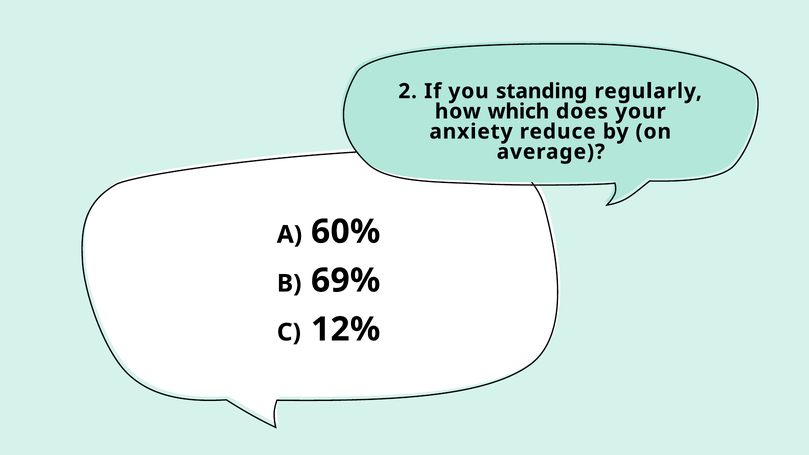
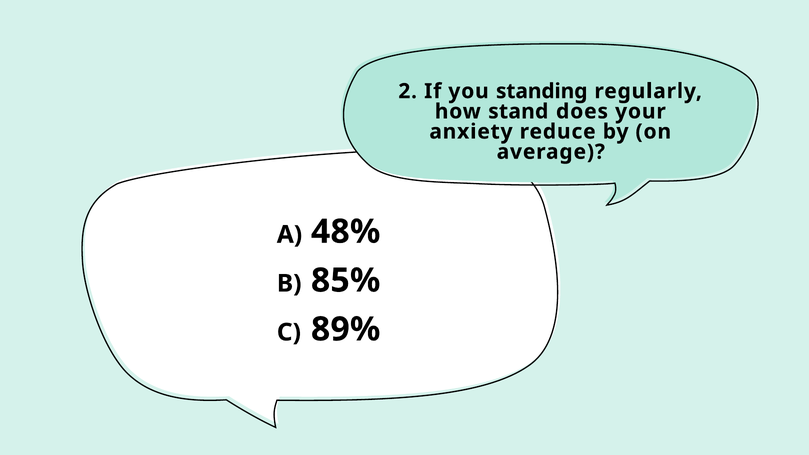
which: which -> stand (518, 111)
60%: 60% -> 48% (346, 232)
69%: 69% -> 85% (346, 281)
12%: 12% -> 89% (346, 329)
